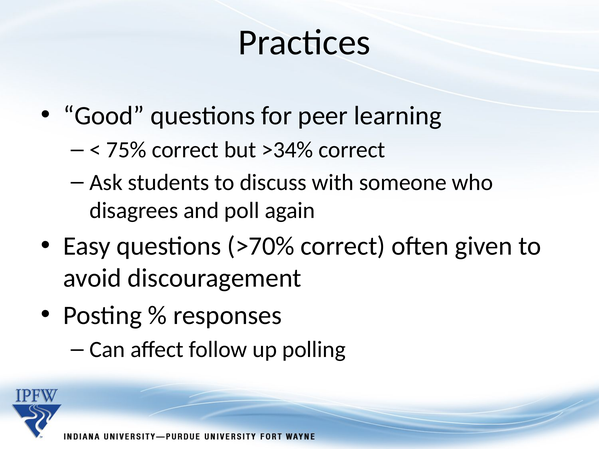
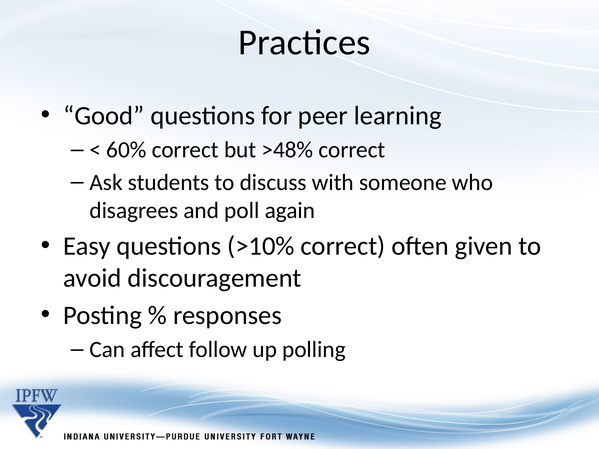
75%: 75% -> 60% (126, 150)
>34%: >34% -> >48% (287, 150)
>70%: >70% -> >10% (261, 246)
